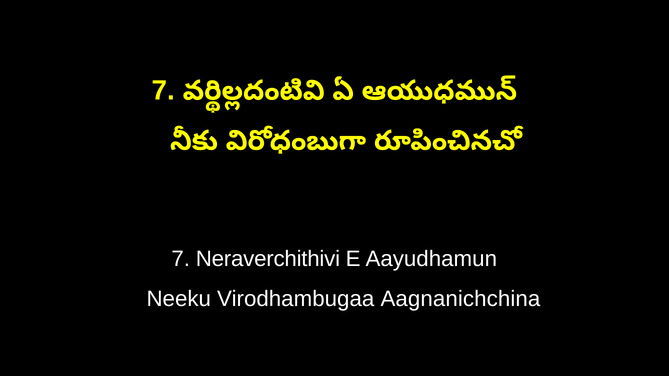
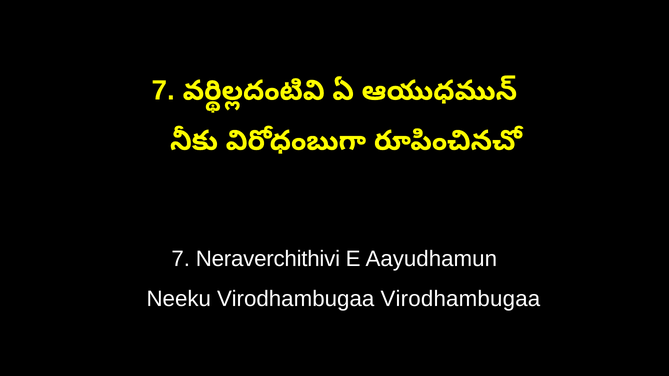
Virodhambugaa Aagnanichchina: Aagnanichchina -> Virodhambugaa (460, 299)
